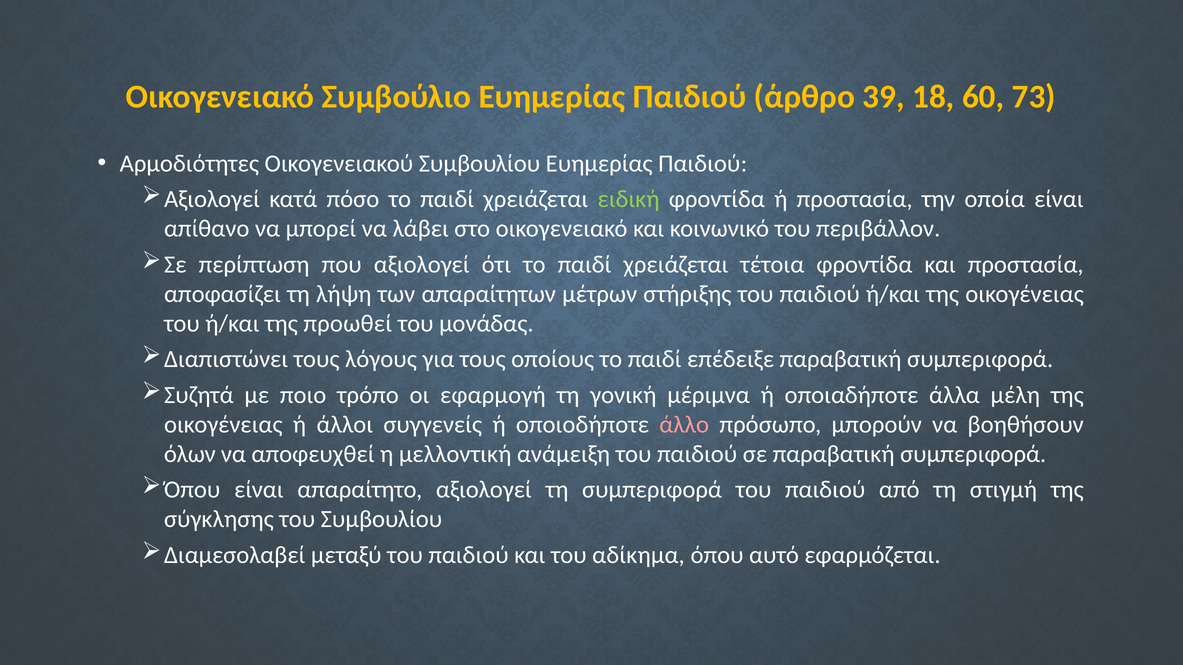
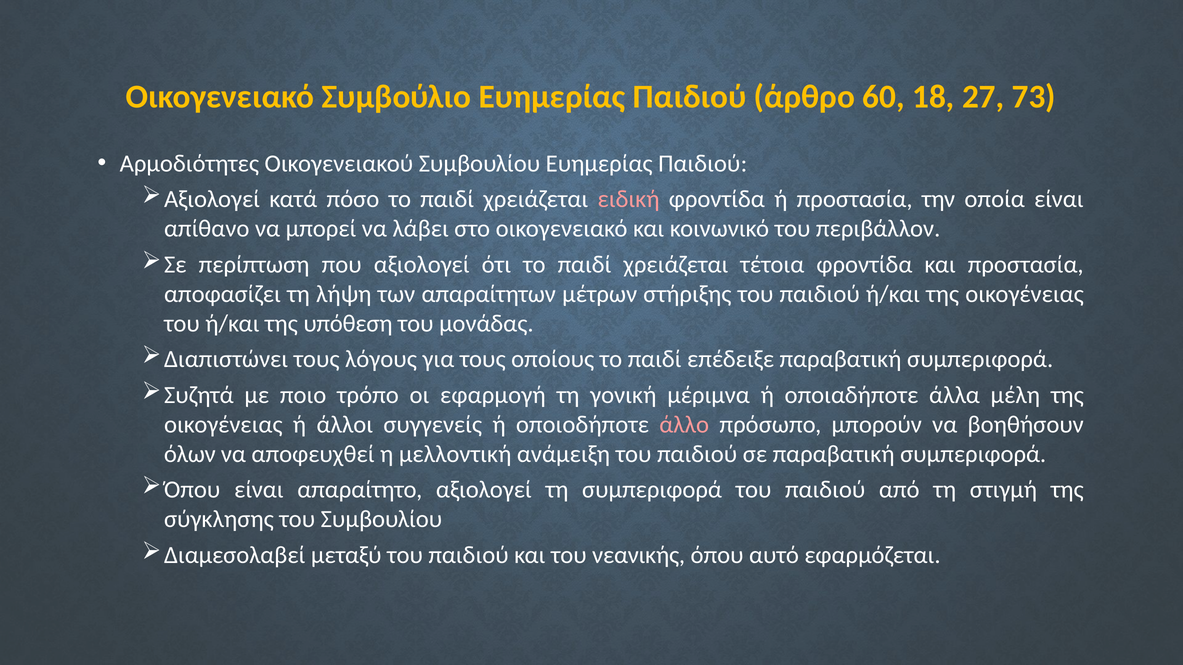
39: 39 -> 60 (884, 97)
60: 60 -> 27 (983, 97)
ειδική colour: light green -> pink (629, 199)
προωθεί: προωθεί -> υπόθεση (348, 324)
αδίκημα: αδίκημα -> νεανικής (639, 555)
